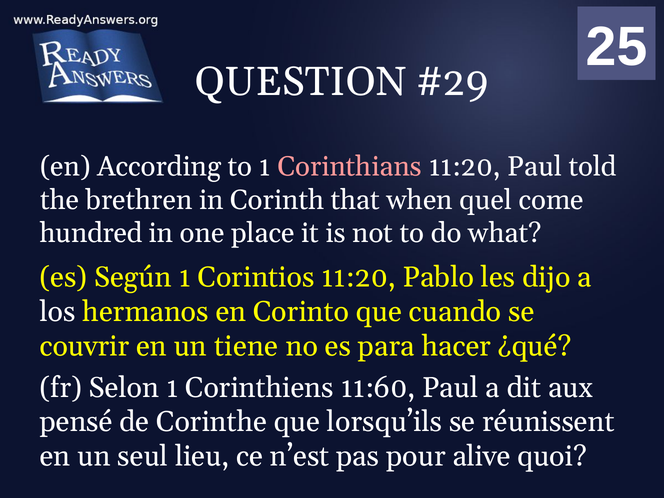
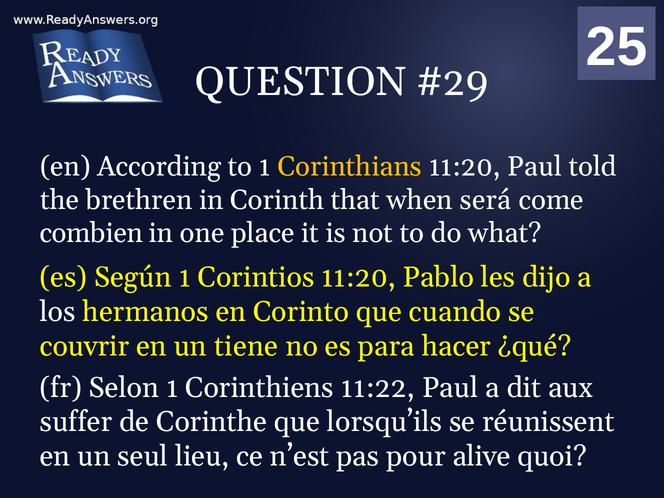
Corinthians colour: pink -> yellow (350, 167)
quel: quel -> será (486, 200)
hundred: hundred -> combien (91, 233)
11:60: 11:60 -> 11:22 (378, 388)
pensé: pensé -> suffer (76, 422)
